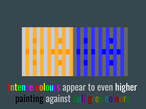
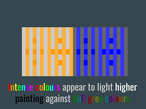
even: even -> light (105, 88)
